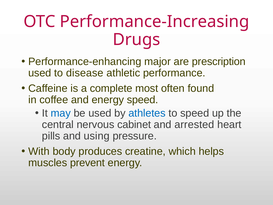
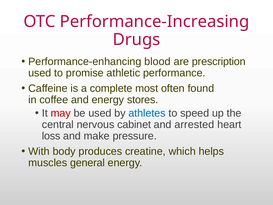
major: major -> blood (158, 62)
disease: disease -> promise (85, 73)
energy speed: speed -> stores (143, 100)
may colour: blue -> red (61, 113)
pills: pills -> loss (51, 136)
using: using -> make (97, 136)
prevent: prevent -> general (88, 163)
